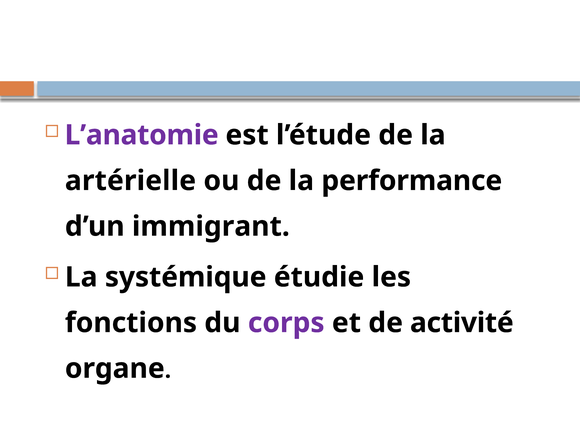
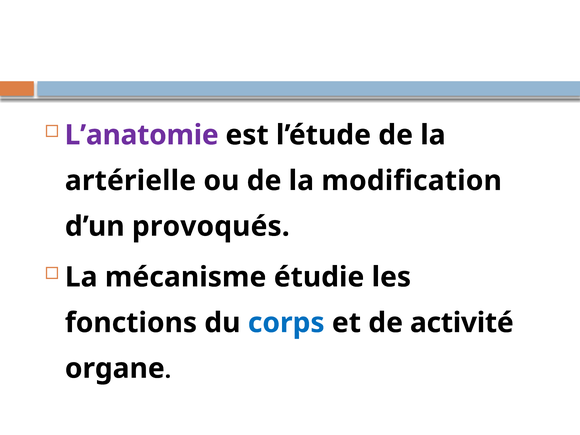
performance: performance -> modification (412, 181)
immigrant: immigrant -> provoqués (211, 226)
systémique: systémique -> mécanisme (186, 277)
corps colour: purple -> blue (286, 323)
